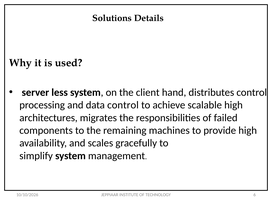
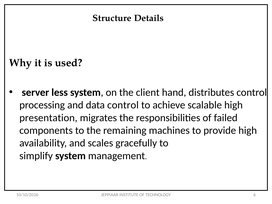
Solutions: Solutions -> Structure (112, 18)
architectures: architectures -> presentation (48, 118)
